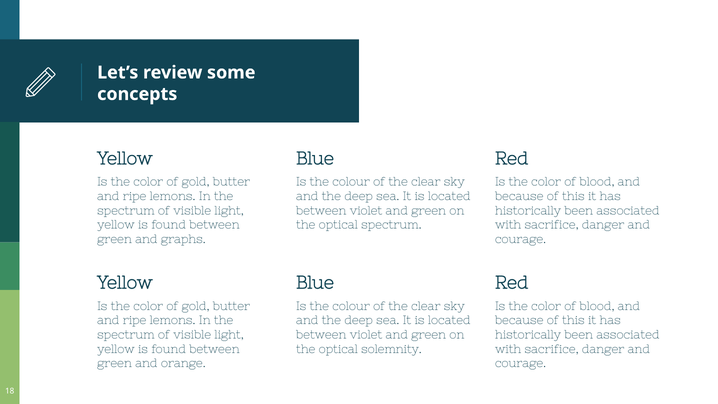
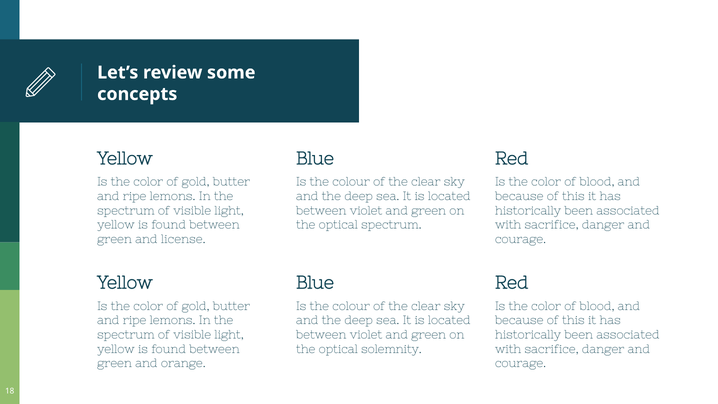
graphs: graphs -> license (183, 239)
